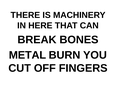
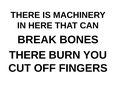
METAL: METAL -> THERE (27, 55)
